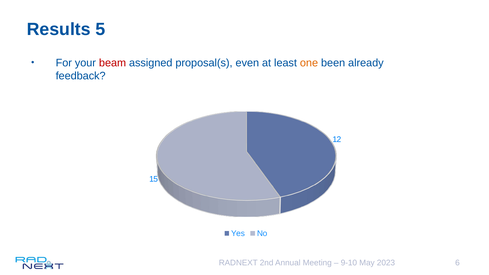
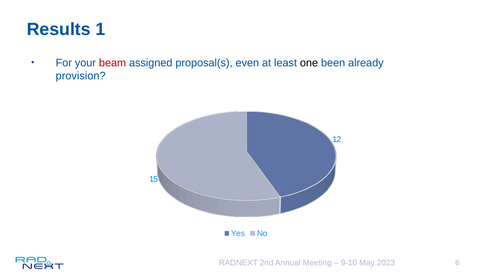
5: 5 -> 1 (100, 29)
one colour: orange -> black (309, 63)
feedback: feedback -> provision (81, 76)
